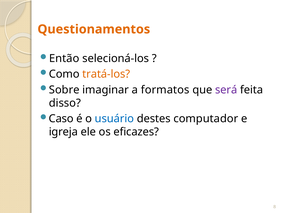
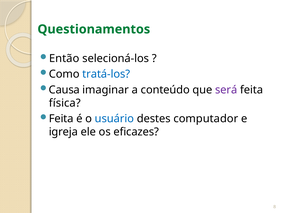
Questionamentos colour: orange -> green (94, 29)
tratá-los colour: orange -> blue (106, 74)
Sobre: Sobre -> Causa (64, 90)
formatos: formatos -> conteúdo (165, 90)
disso: disso -> física (65, 103)
Caso: Caso -> Feita (61, 119)
